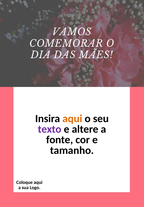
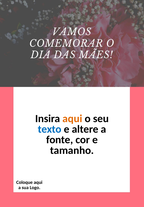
texto colour: purple -> blue (50, 130)
